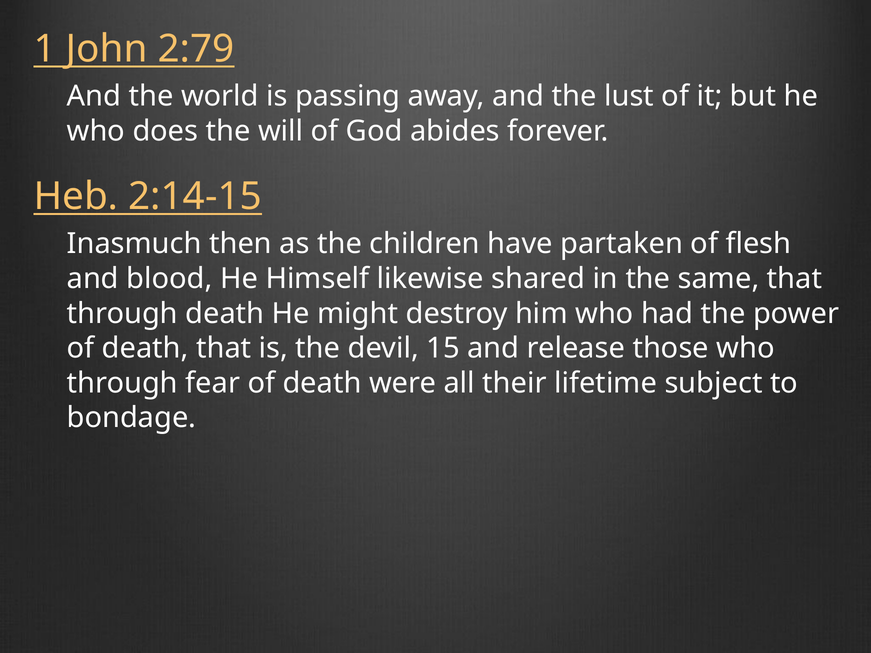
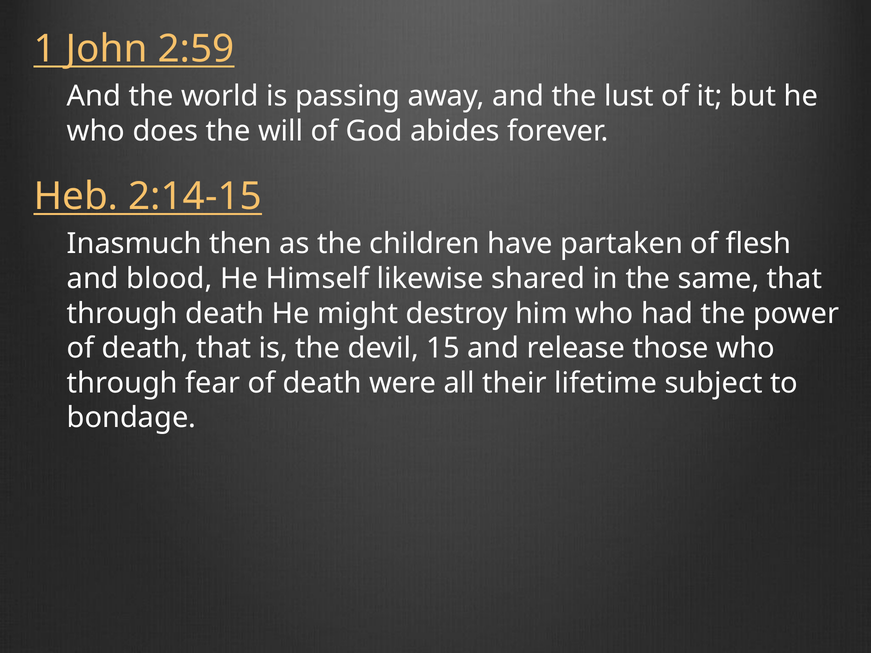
2:79: 2:79 -> 2:59 (196, 49)
